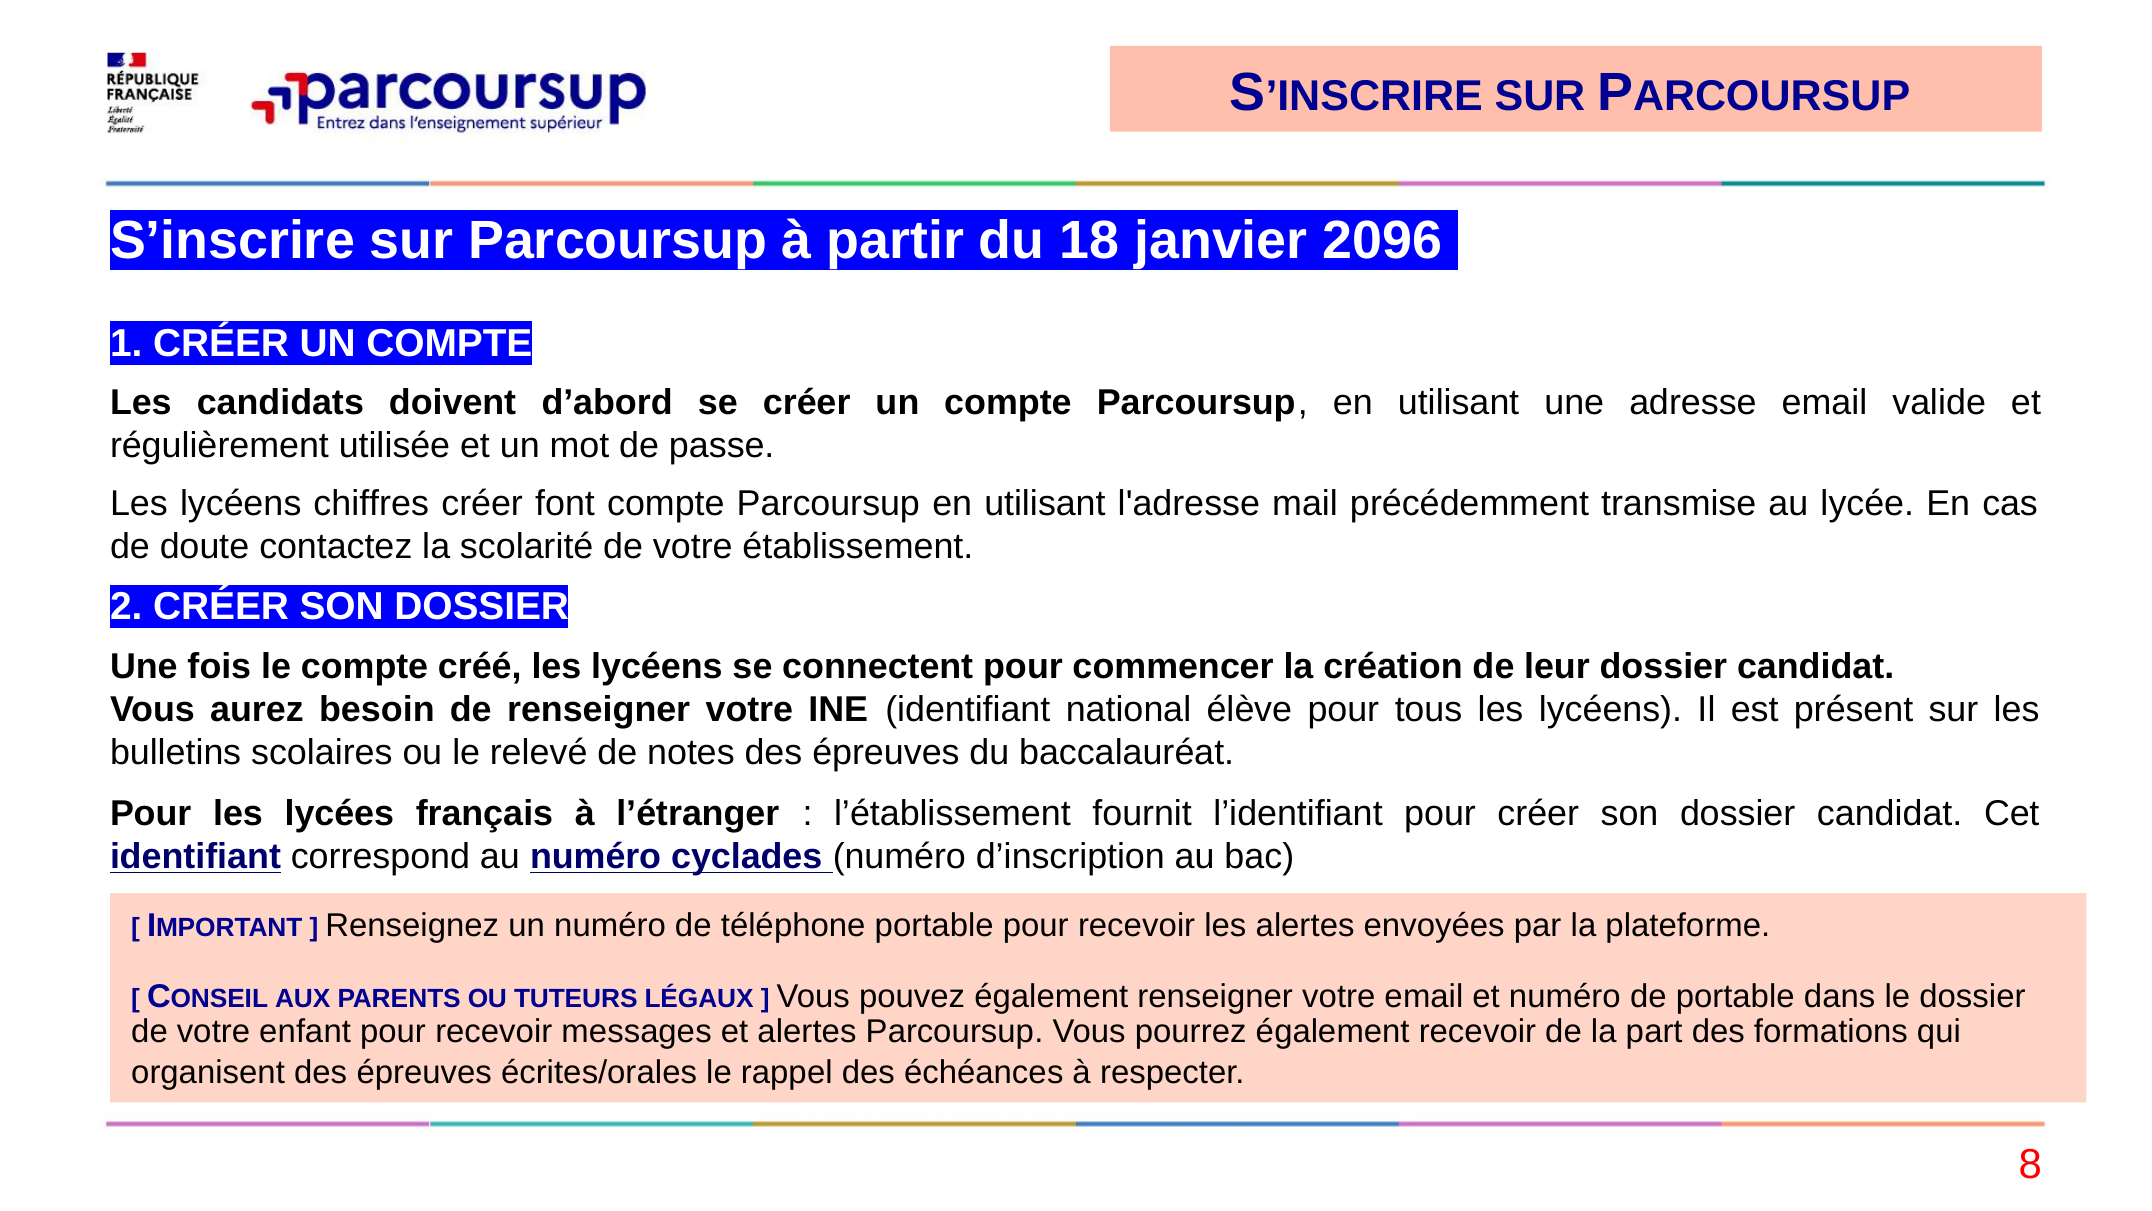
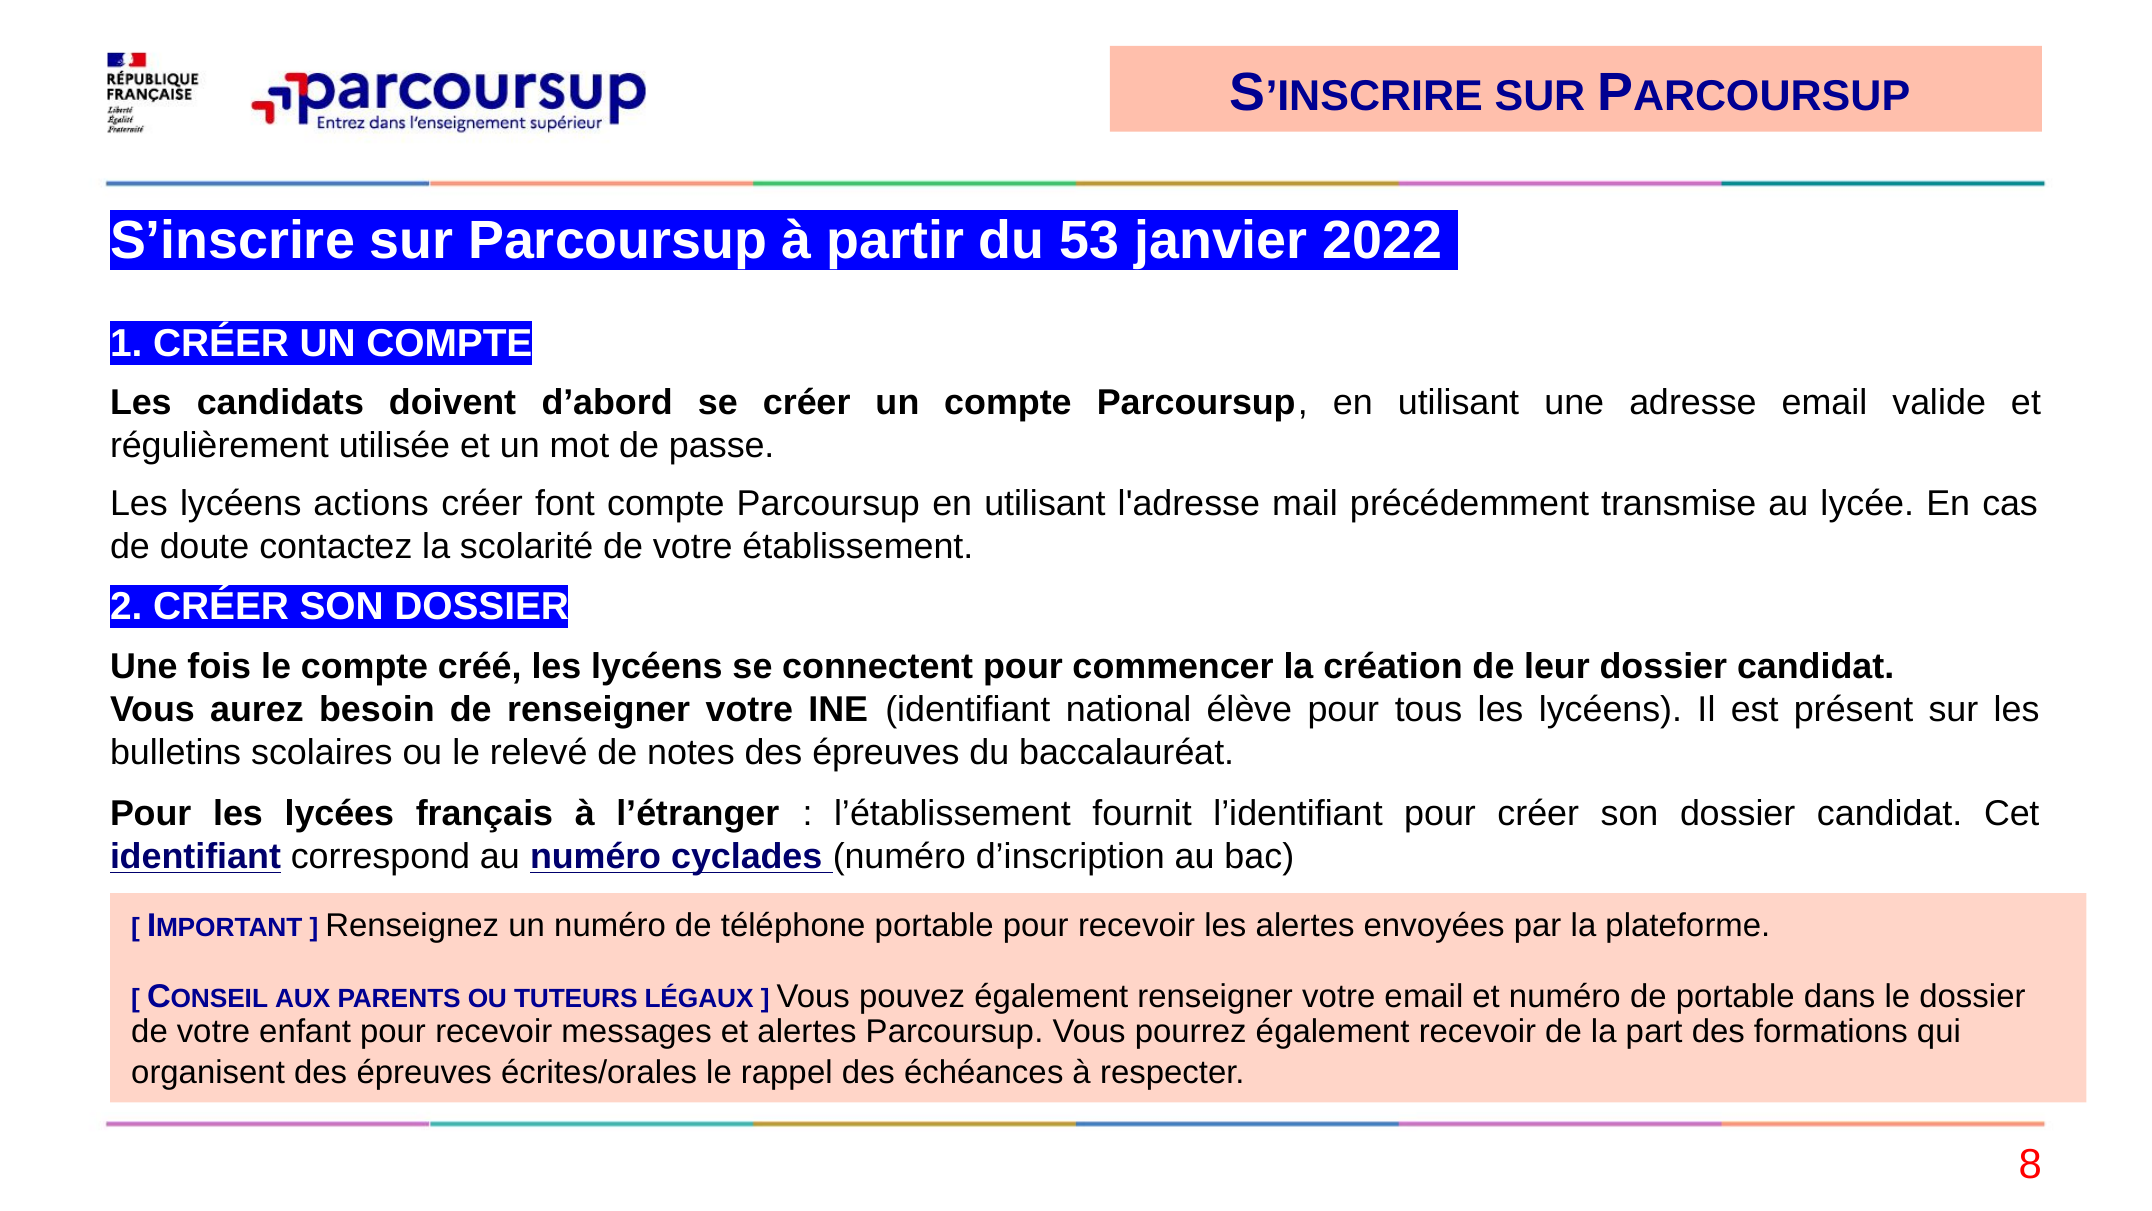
18: 18 -> 53 (1089, 241)
2096: 2096 -> 2022 (1382, 241)
chiffres: chiffres -> actions (371, 504)
